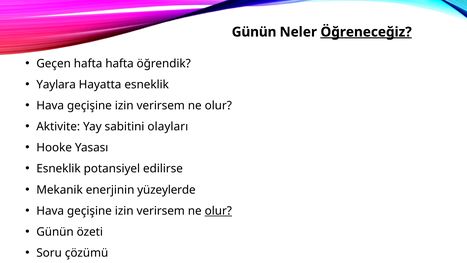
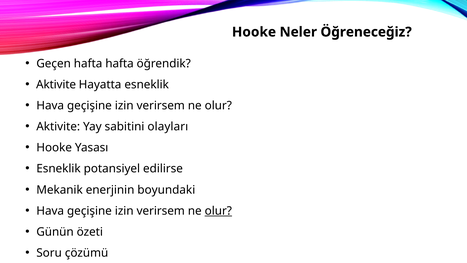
Günün: Günün -> Hooke (254, 32)
Öğreneceğiz underline: present -> none (366, 32)
Yaylara: Yaylara -> Aktivite (56, 85)
yüzeylerde: yüzeylerde -> boyundaki (166, 190)
